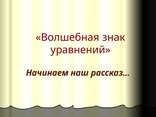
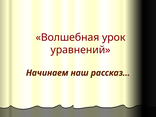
знак: знак -> урок (114, 37)
